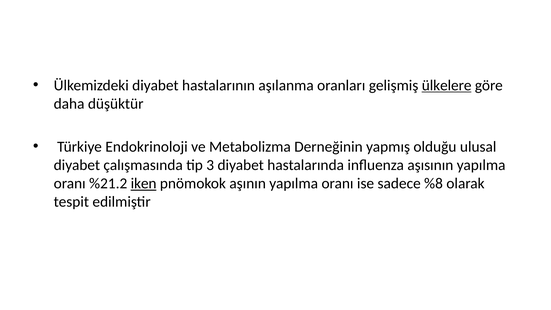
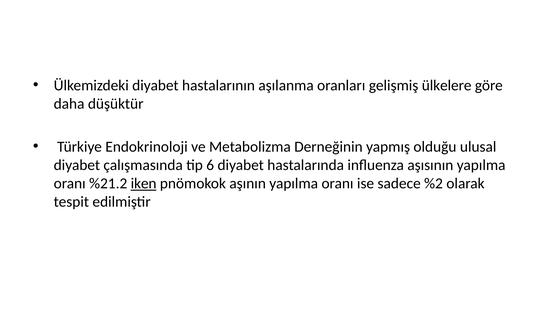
ülkelere underline: present -> none (447, 85)
3: 3 -> 6 (210, 165)
%8: %8 -> %2 (434, 183)
